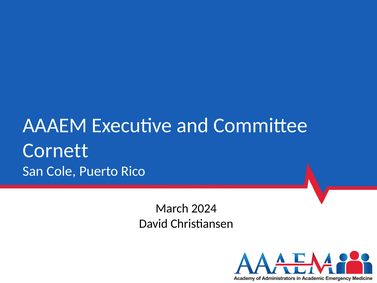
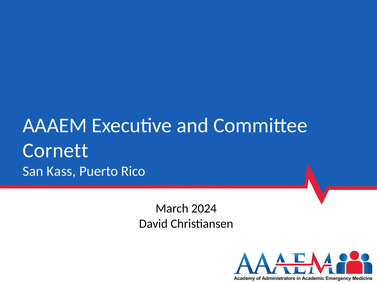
Cole: Cole -> Kass (61, 171)
